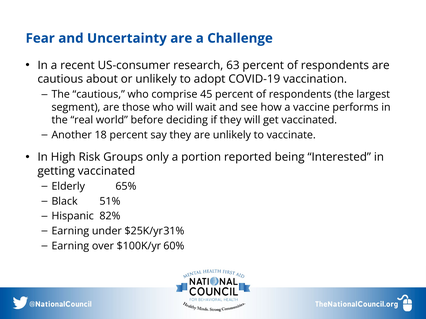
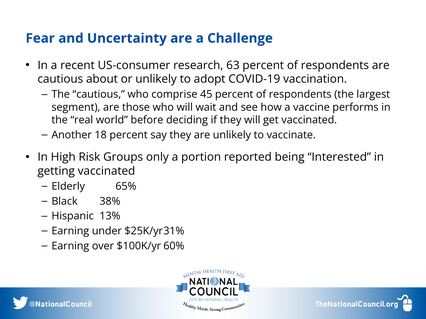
51%: 51% -> 38% (110, 202)
82%: 82% -> 13% (110, 216)
